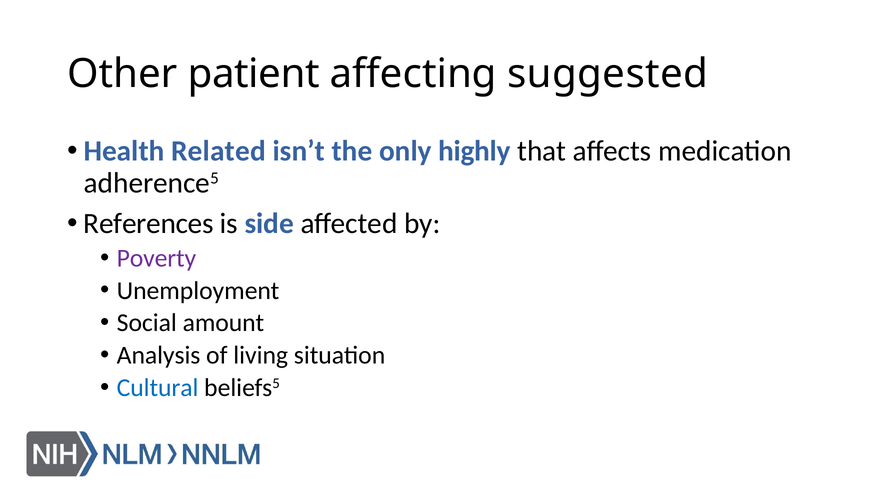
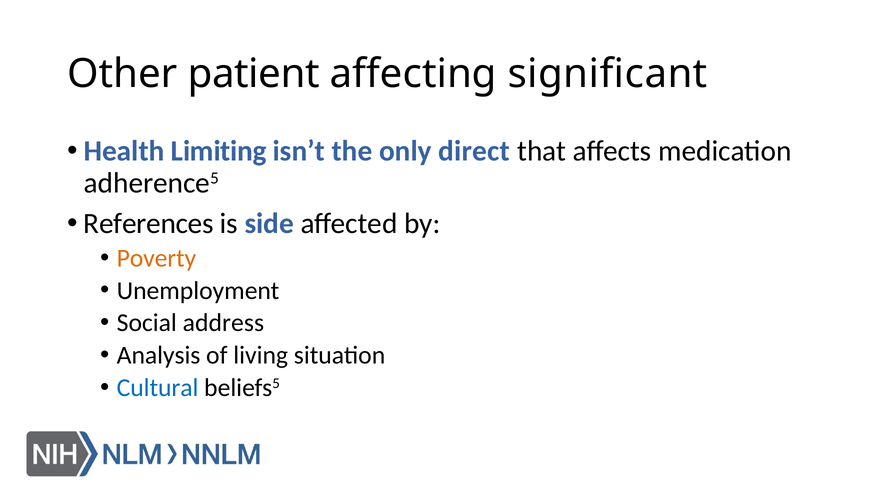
suggested: suggested -> significant (608, 74)
Related: Related -> Limiting (219, 151)
highly: highly -> direct (474, 151)
Poverty colour: purple -> orange (156, 258)
amount: amount -> address (223, 323)
